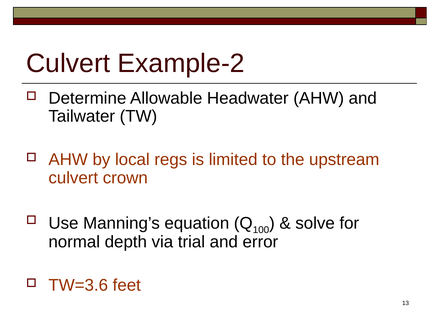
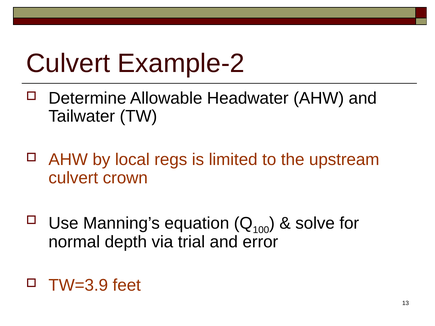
TW=3.6: TW=3.6 -> TW=3.9 (78, 286)
